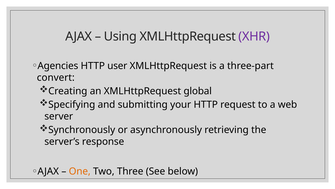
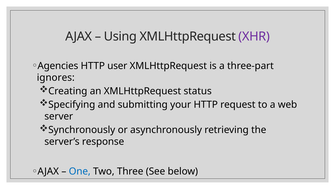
convert: convert -> ignores (56, 77)
global: global -> status (198, 91)
One colour: orange -> blue (80, 171)
